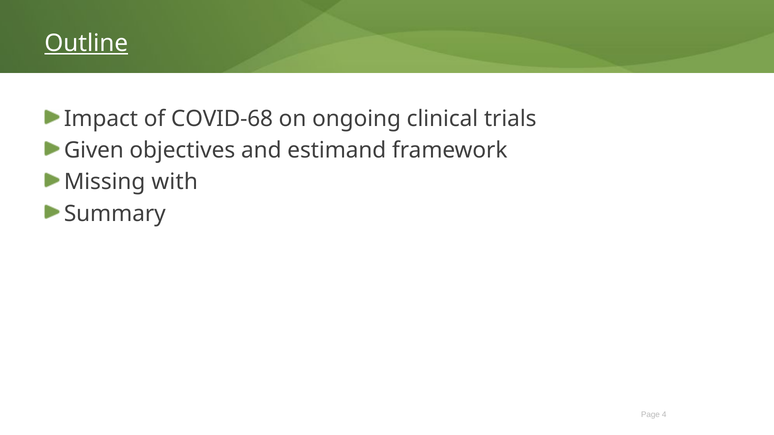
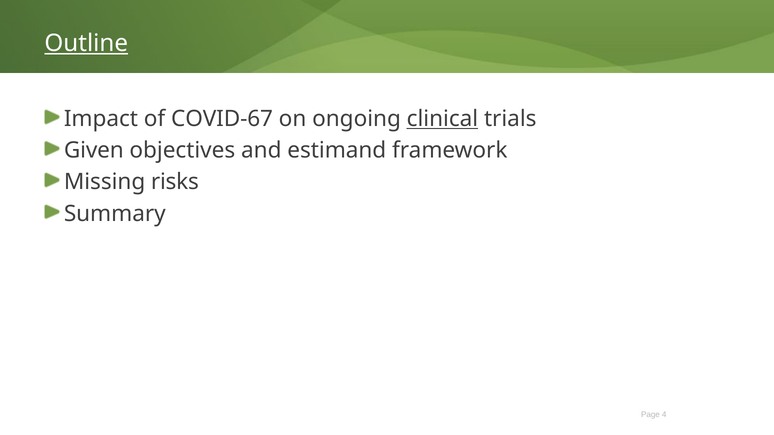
COVID-68: COVID-68 -> COVID-67 (222, 119)
clinical underline: none -> present (442, 119)
with: with -> risks (175, 182)
